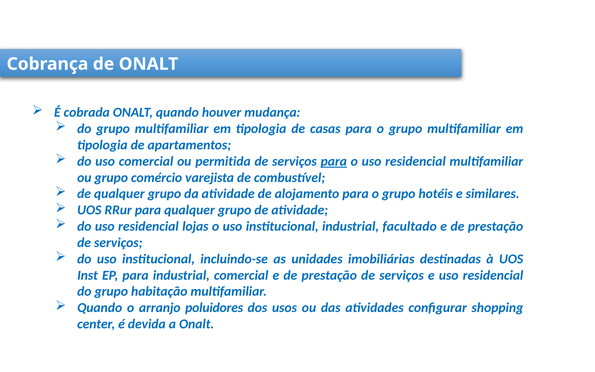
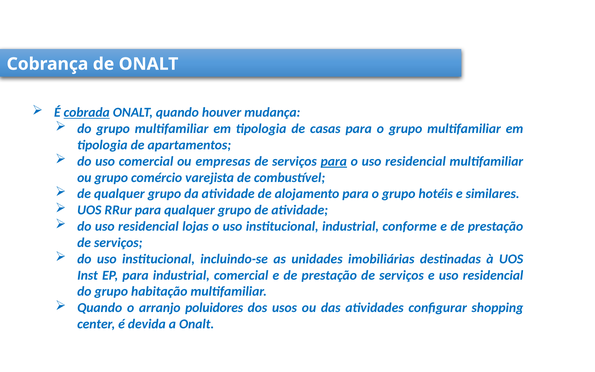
cobrada underline: none -> present (87, 112)
permitida: permitida -> empresas (223, 161)
facultado: facultado -> conforme (410, 226)
